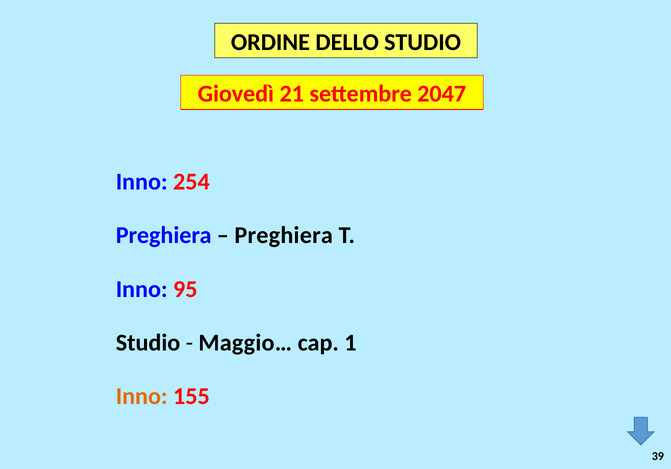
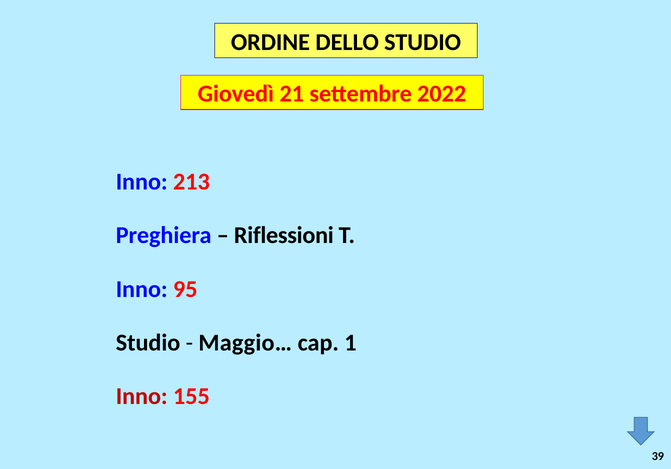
2047: 2047 -> 2022 (442, 94)
254: 254 -> 213 (191, 182)
Preghiera: Preghiera -> Riflessioni (284, 236)
Inno colour: orange -> red (142, 397)
